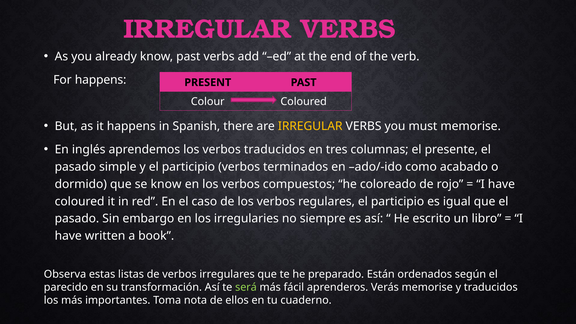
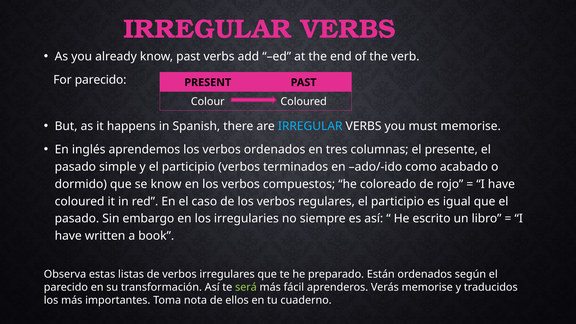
For happens: happens -> parecido (101, 80)
IRREGULAR colour: yellow -> light blue (310, 126)
verbos traducidos: traducidos -> ordenados (275, 150)
